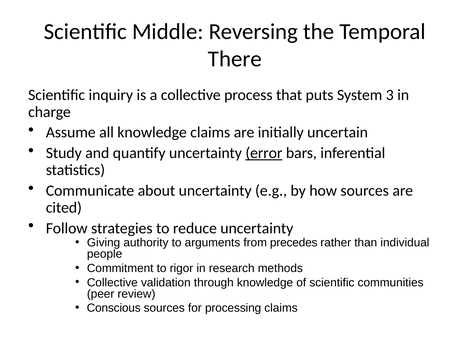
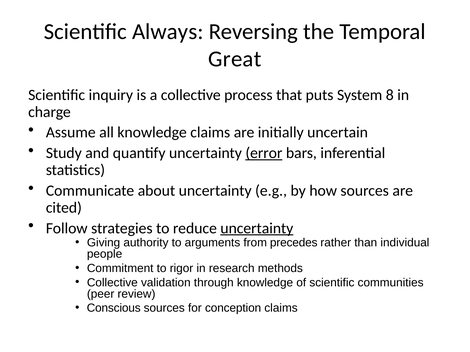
Middle: Middle -> Always (168, 32)
There: There -> Great (235, 59)
3: 3 -> 8 (390, 95)
uncertainty underline: none -> present (257, 229)
processing: processing -> conception (233, 309)
